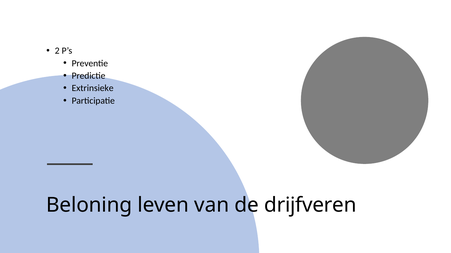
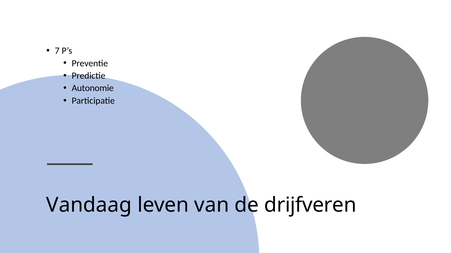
2: 2 -> 7 (57, 51)
Extrinsieke: Extrinsieke -> Autonomie (93, 88)
Beloning: Beloning -> Vandaag (89, 205)
